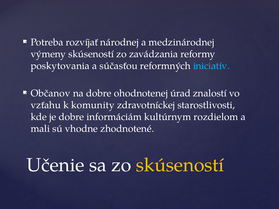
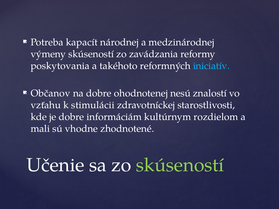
rozvíjať: rozvíjať -> kapacít (82, 42)
súčasťou: súčasťou -> takéhoto (119, 66)
úrad: úrad -> nesú (180, 93)
komunity: komunity -> stimulácii (93, 105)
skúseností colour: yellow -> light green (180, 165)
